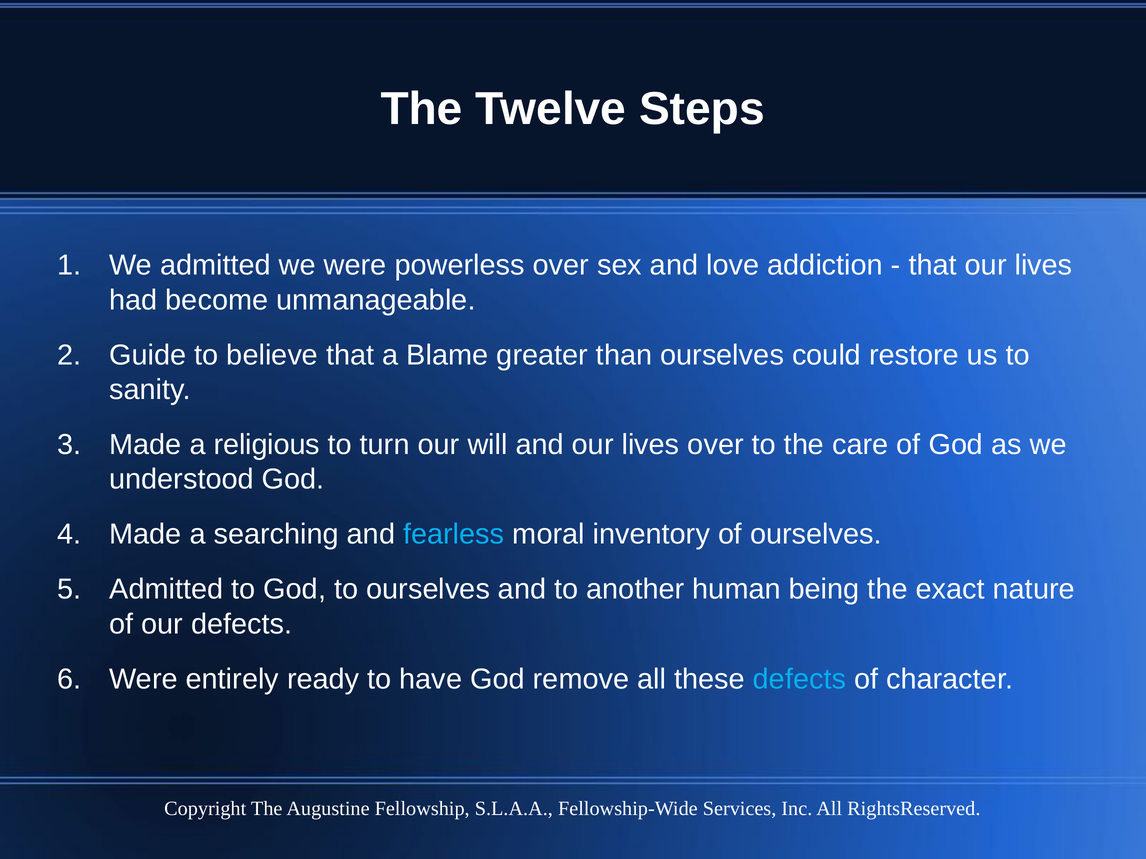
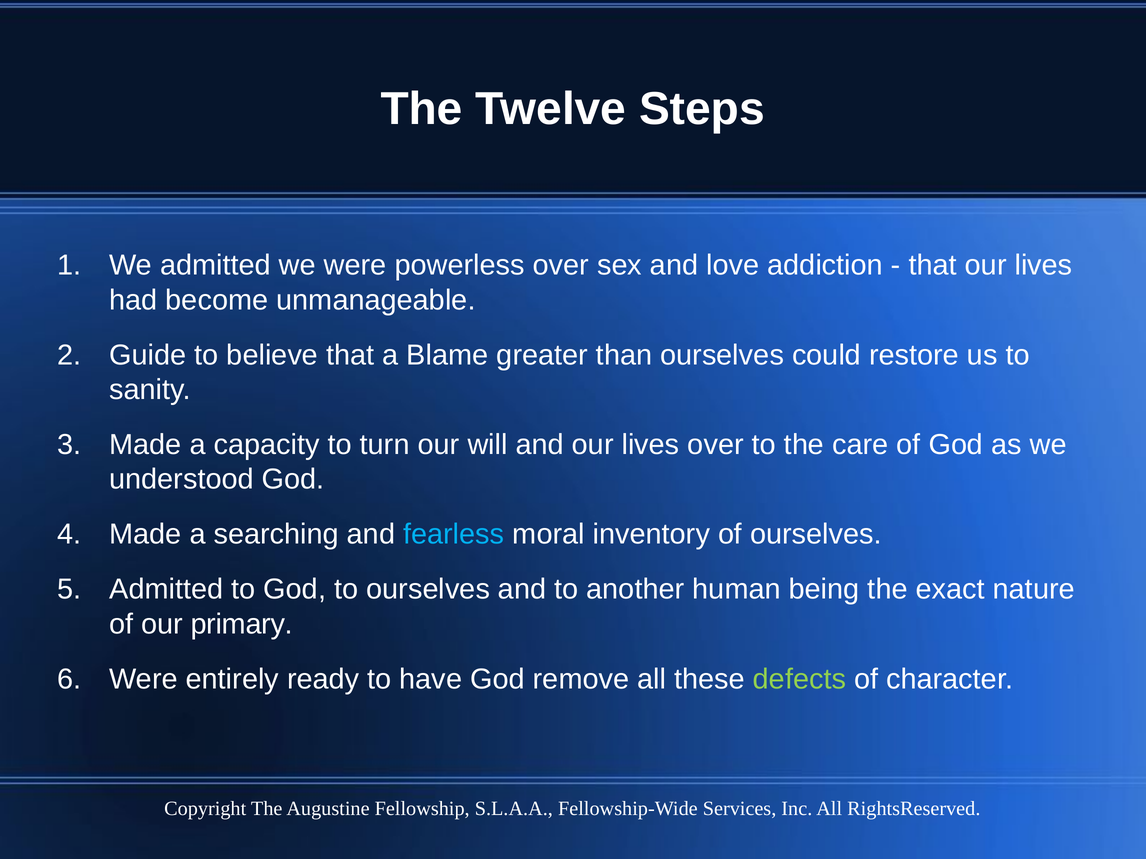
religious: religious -> capacity (267, 445)
our defects: defects -> primary (242, 624)
defects colour: light blue -> light green (799, 679)
